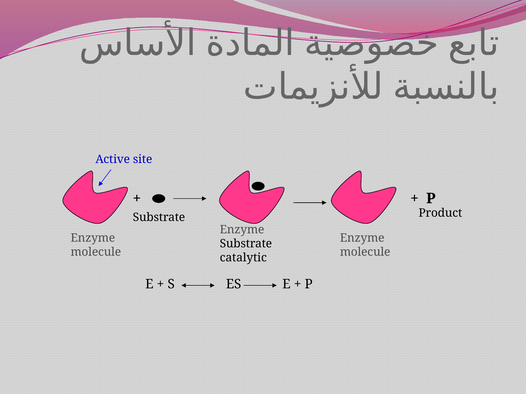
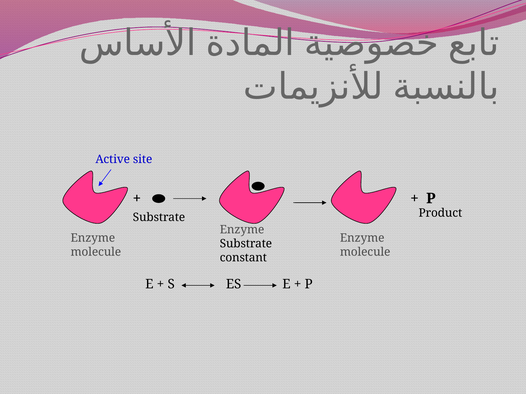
catalytic: catalytic -> constant (243, 258)
